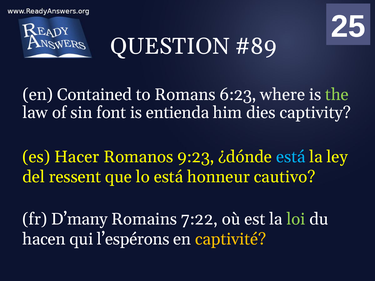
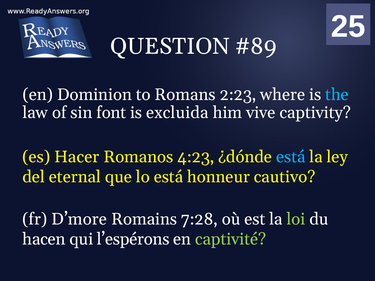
Contained: Contained -> Dominion (94, 95)
6:23: 6:23 -> 2:23 (238, 95)
the colour: light green -> light blue (337, 95)
entienda: entienda -> excluida (177, 113)
dies: dies -> vive (261, 113)
9:23: 9:23 -> 4:23 (196, 157)
ressent: ressent -> eternal (75, 177)
D’many: D’many -> D’more (79, 219)
7:22: 7:22 -> 7:28 (200, 219)
captivité colour: yellow -> light green (231, 239)
